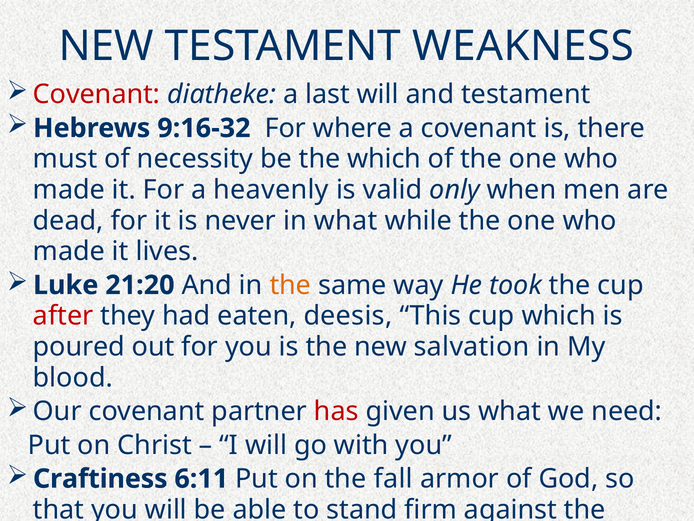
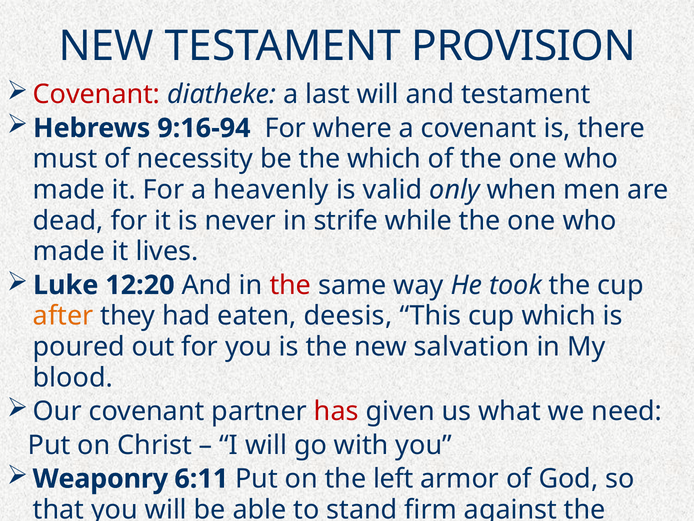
WEAKNESS: WEAKNESS -> PROVISION (524, 46)
9:16-32: 9:16-32 -> 9:16-94 (204, 128)
in what: what -> strife (346, 220)
21:20: 21:20 -> 12:20 (140, 285)
the colour: orange -> red (290, 285)
after colour: red -> orange (63, 316)
Craftiness: Craftiness -> Weaponry (100, 478)
fall: fall -> left (393, 478)
